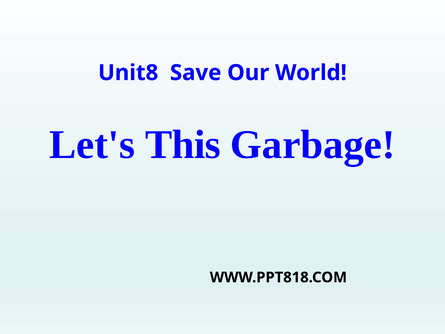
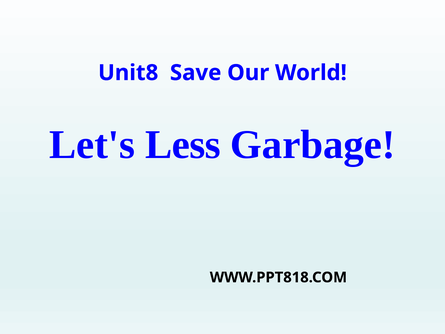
This: This -> Less (183, 144)
